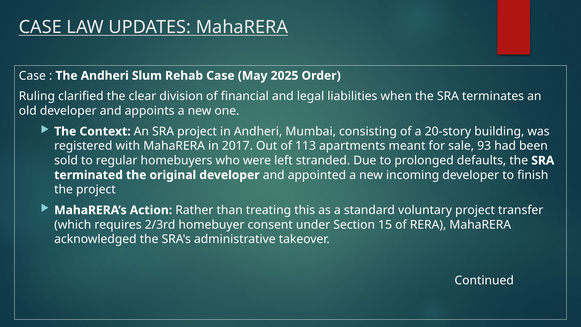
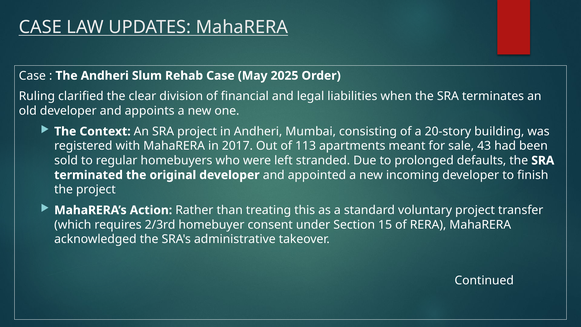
93: 93 -> 43 (484, 146)
